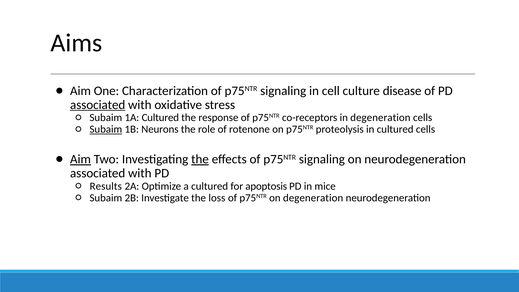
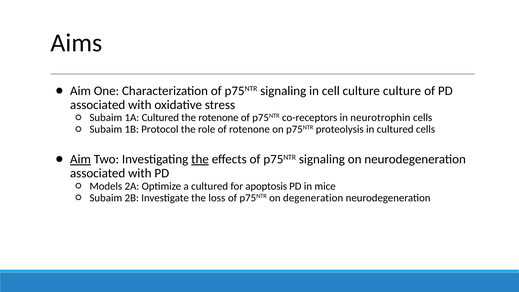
culture disease: disease -> culture (402, 91)
associated underline: present -> none (98, 105)
the response: response -> rotenone (218, 118)
in degeneration: degeneration -> neurotrophin (380, 118)
Subaim underline: present -> none (106, 129)
Neurons: Neurons -> Protocol (160, 129)
Results: Results -> Models (106, 186)
